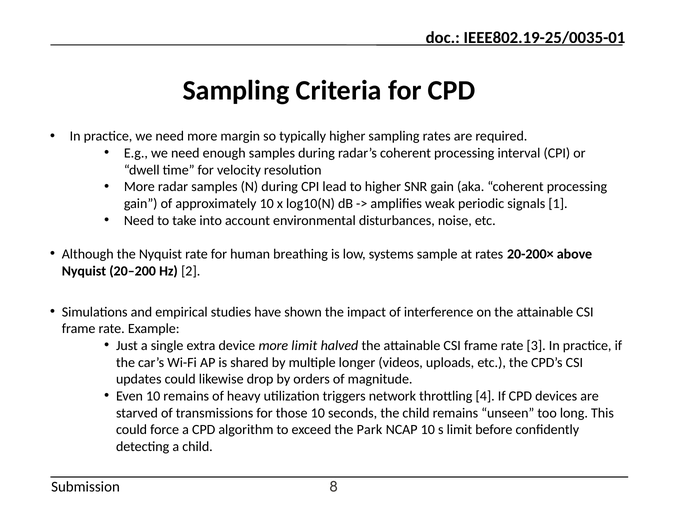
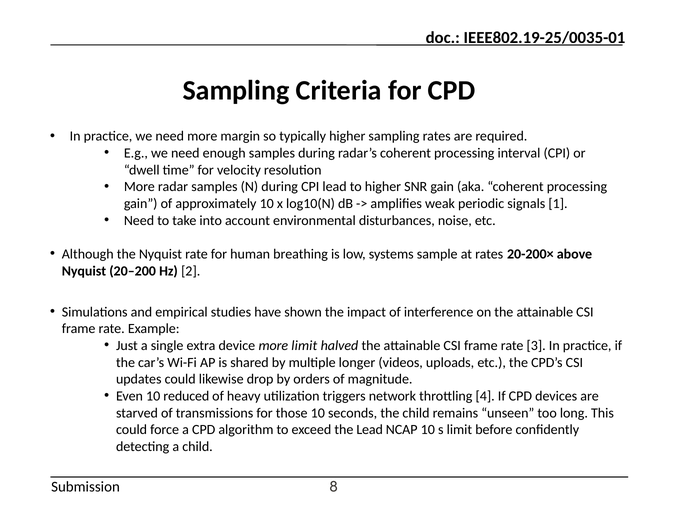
10 remains: remains -> reduced (186, 396)
the Park: Park -> Lead (370, 430)
